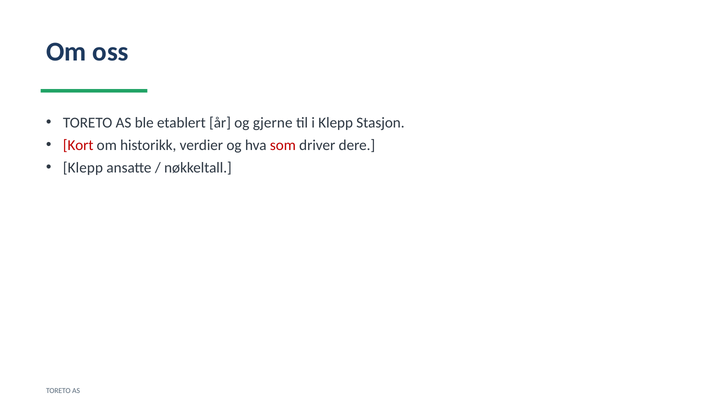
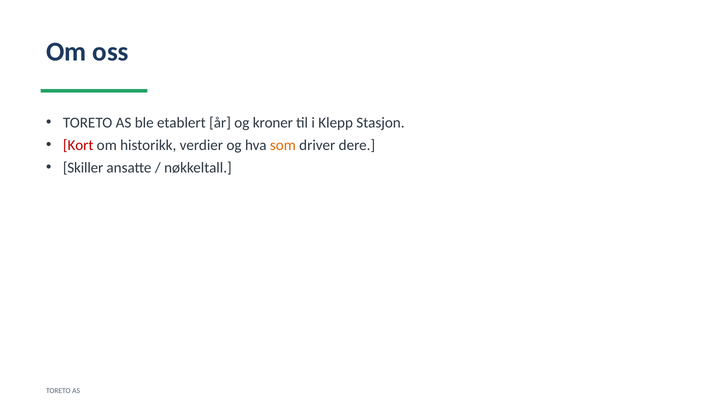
gjerne: gjerne -> kroner (273, 122)
som colour: red -> orange (283, 145)
Klepp: Klepp -> Skiller (83, 168)
